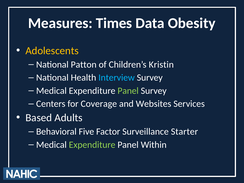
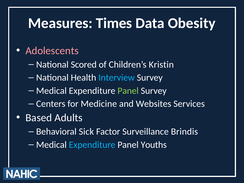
Adolescents colour: yellow -> pink (52, 51)
Patton: Patton -> Scored (84, 65)
Coverage: Coverage -> Medicine (99, 104)
Five: Five -> Sick (86, 132)
Starter: Starter -> Brindis (184, 132)
Expenditure colour: light green -> light blue (92, 145)
Within: Within -> Youths (154, 145)
